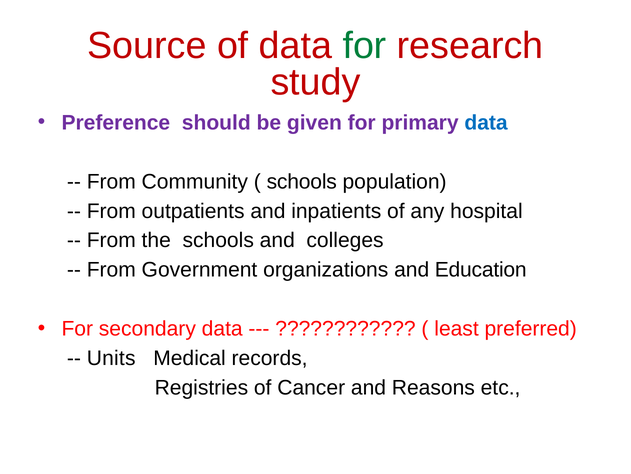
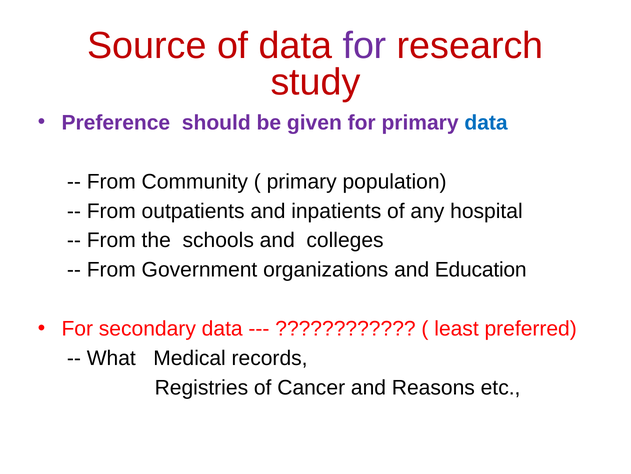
for colour: green -> purple (365, 46)
schools: schools -> primary (302, 181)
Units: Units -> What (111, 358)
